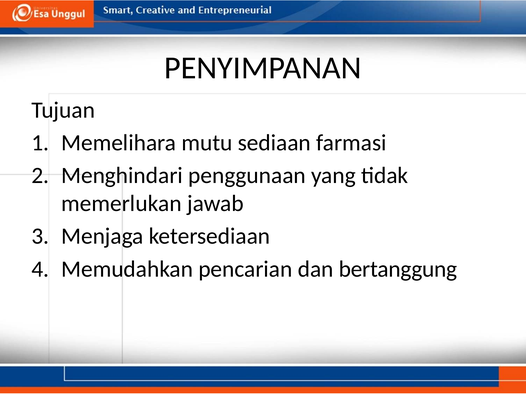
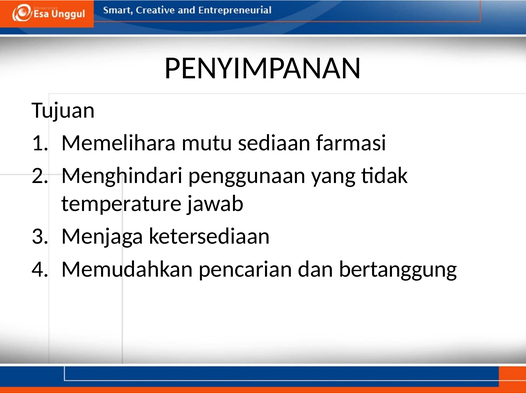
memerlukan: memerlukan -> temperature (121, 204)
